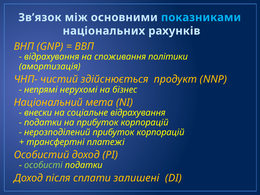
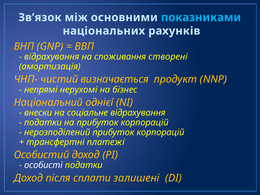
політики: політики -> створені (168, 57)
здійснюється: здійснюється -> визначається (115, 79)
мета: мета -> однієї (99, 102)
особисті colour: light green -> white (43, 165)
